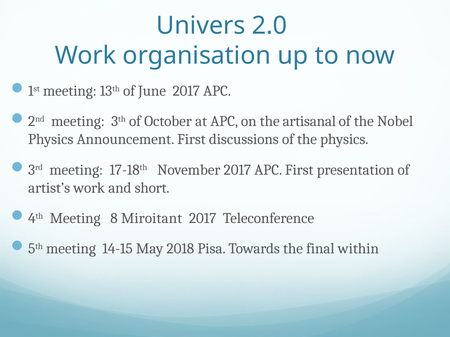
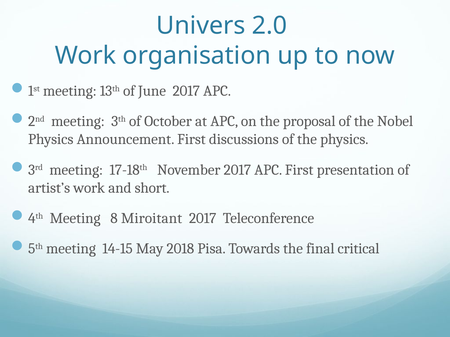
artisanal: artisanal -> proposal (309, 122)
within: within -> critical (358, 249)
